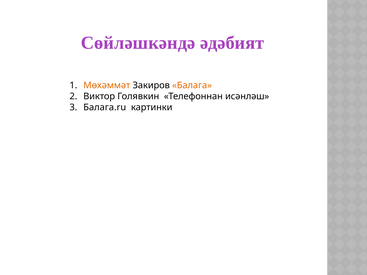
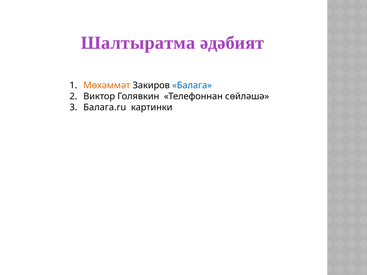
Сөйләшкәндә: Сөйләшкәндә -> Шалтыратма (138, 43)
Балага colour: orange -> blue (192, 85)
исәнләш: исәнләш -> сөйләшә (247, 96)
